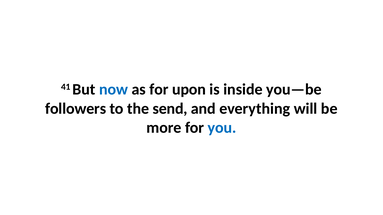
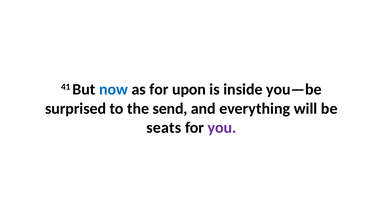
followers: followers -> surprised (76, 109)
more: more -> seats (164, 128)
you colour: blue -> purple (222, 128)
